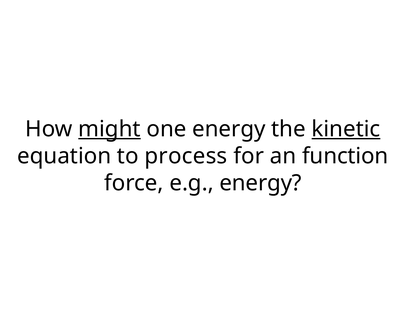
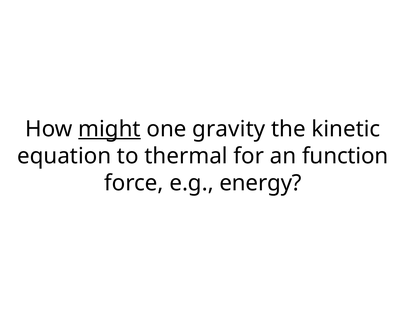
one energy: energy -> gravity (229, 129)
kinetic underline: present -> none (346, 129)
process: process -> thermal (186, 156)
